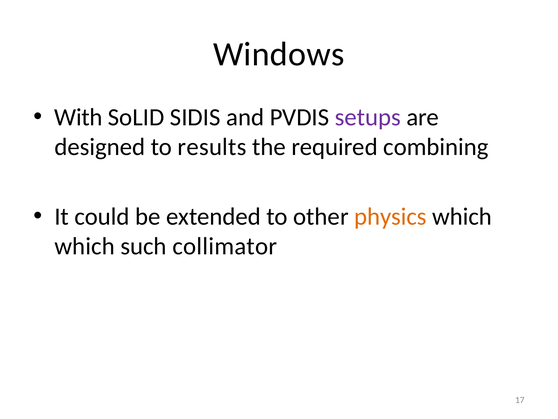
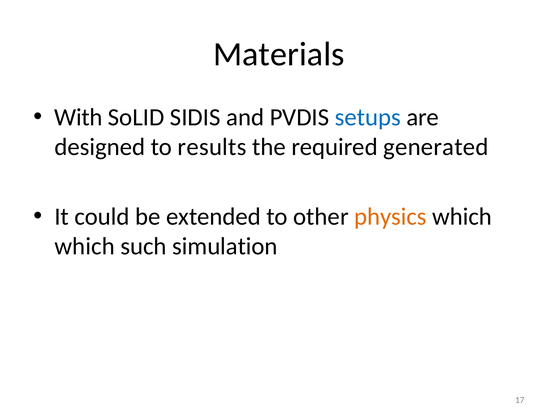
Windows: Windows -> Materials (279, 54)
setups colour: purple -> blue (368, 117)
combining: combining -> generated (436, 147)
collimator: collimator -> simulation (225, 246)
